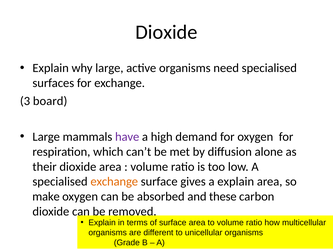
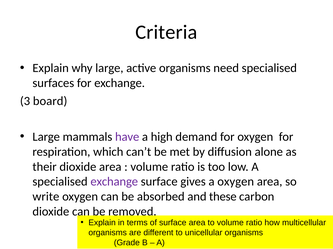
Dioxide: Dioxide -> Criteria (166, 32)
exchange colour: orange -> purple (114, 182)
a explain: explain -> oxygen (236, 182)
make: make -> write (46, 197)
